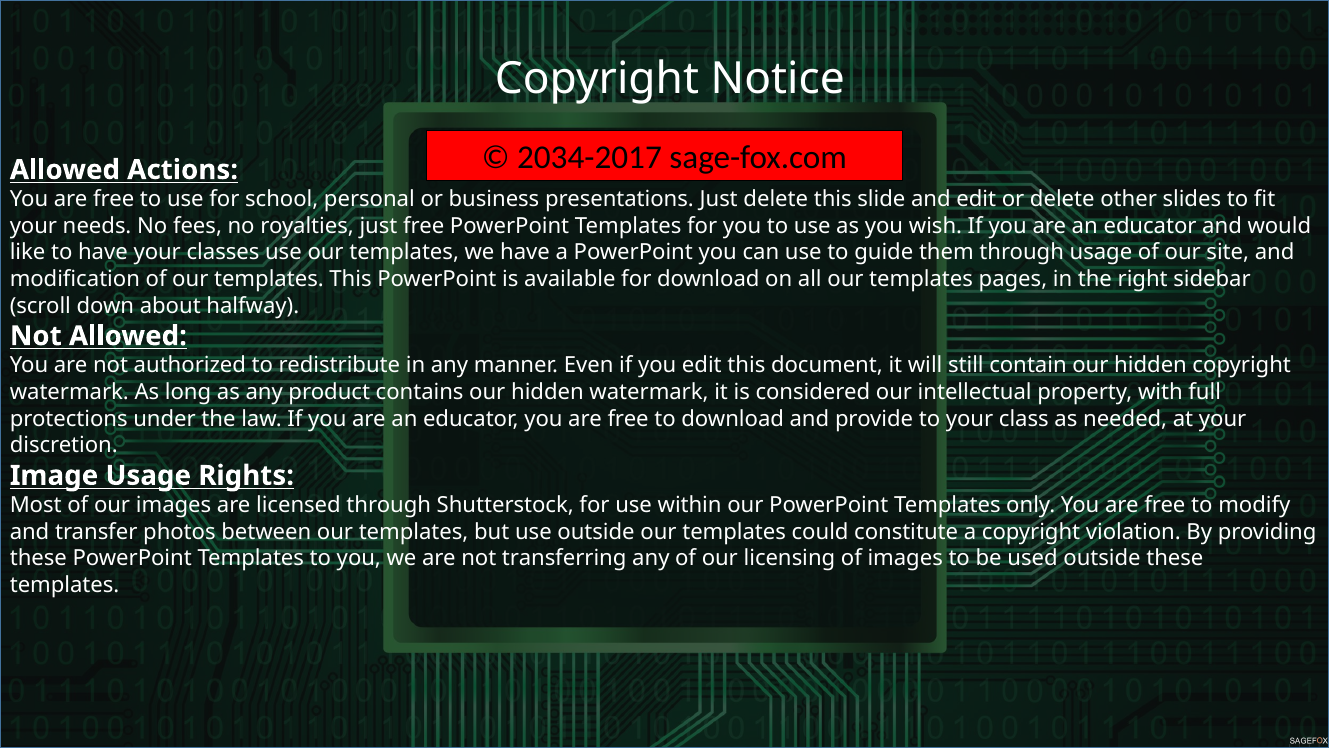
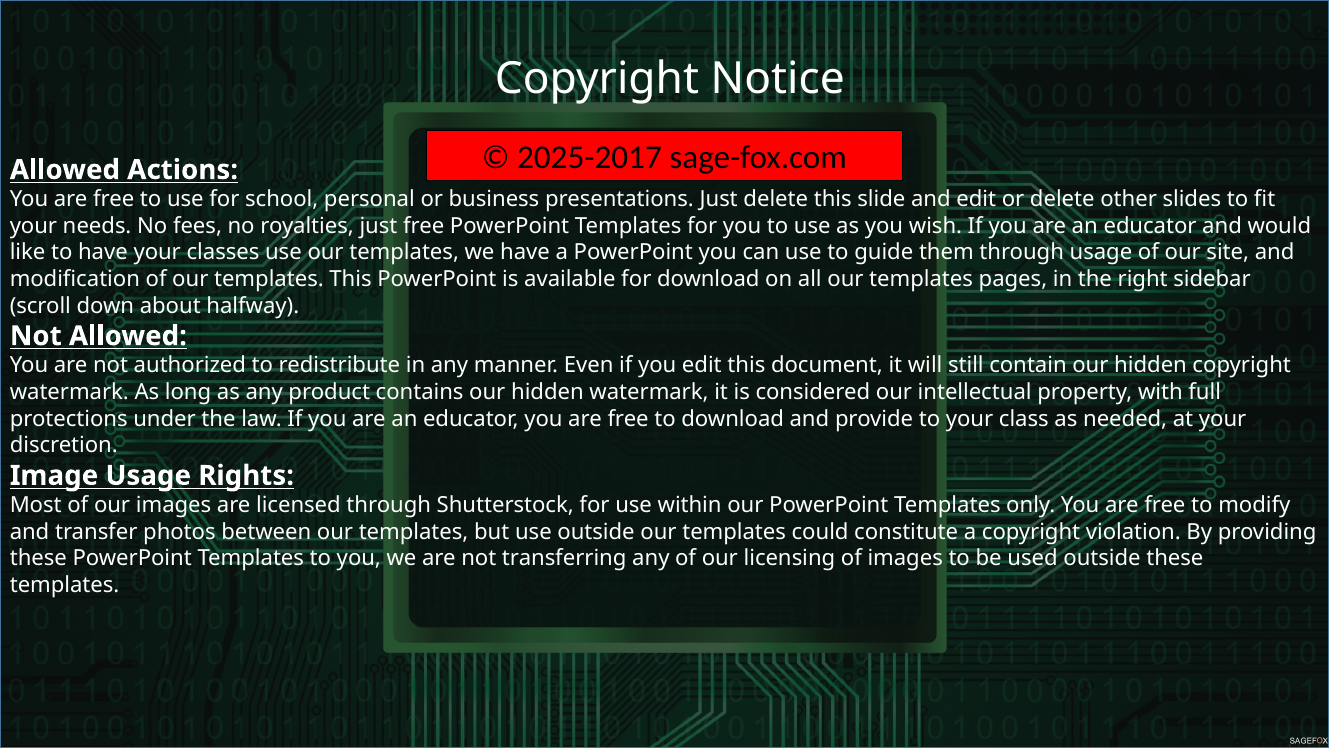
2034-2017: 2034-2017 -> 2025-2017 (589, 158)
